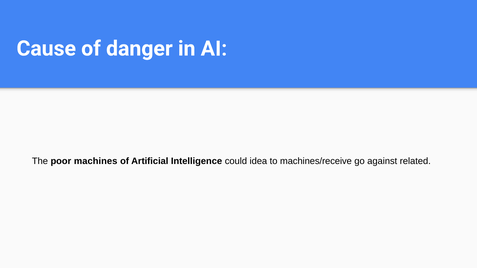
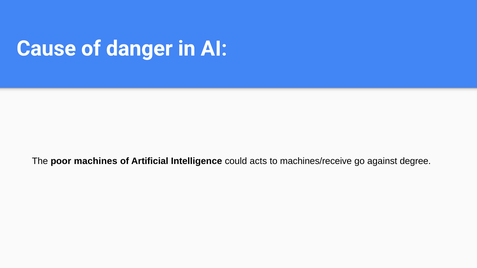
idea: idea -> acts (258, 161)
related: related -> degree (415, 161)
